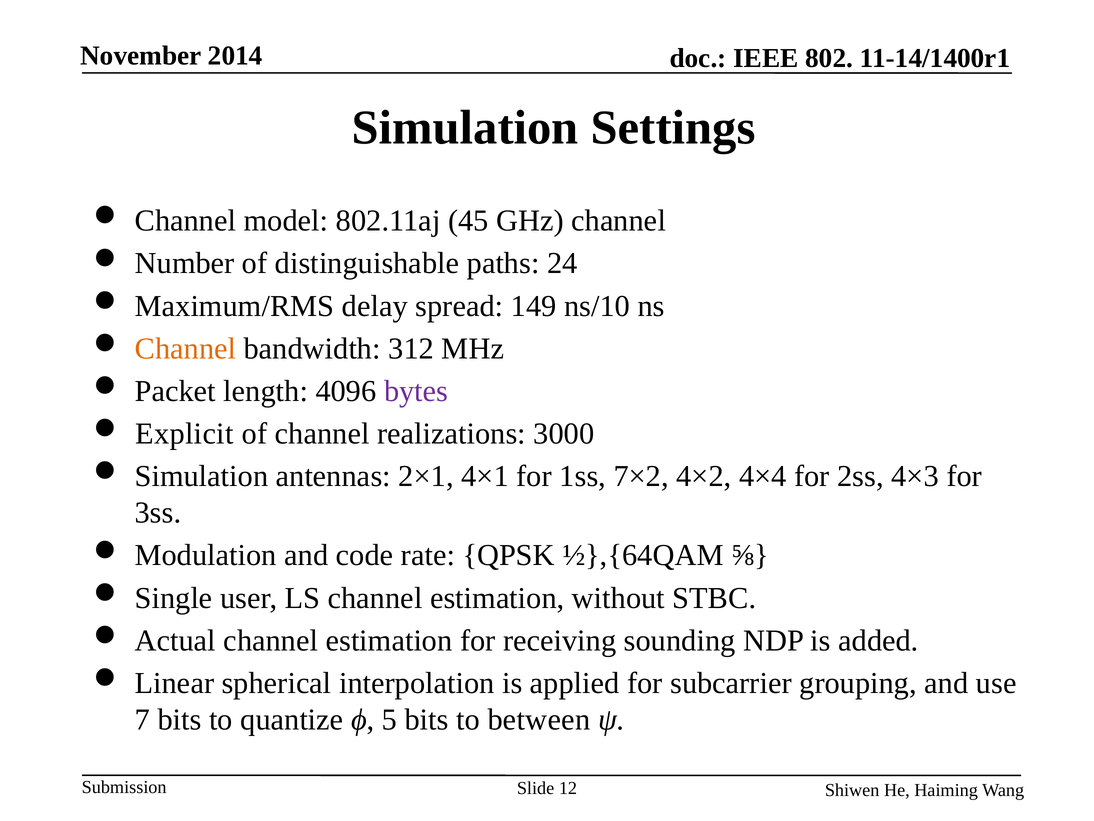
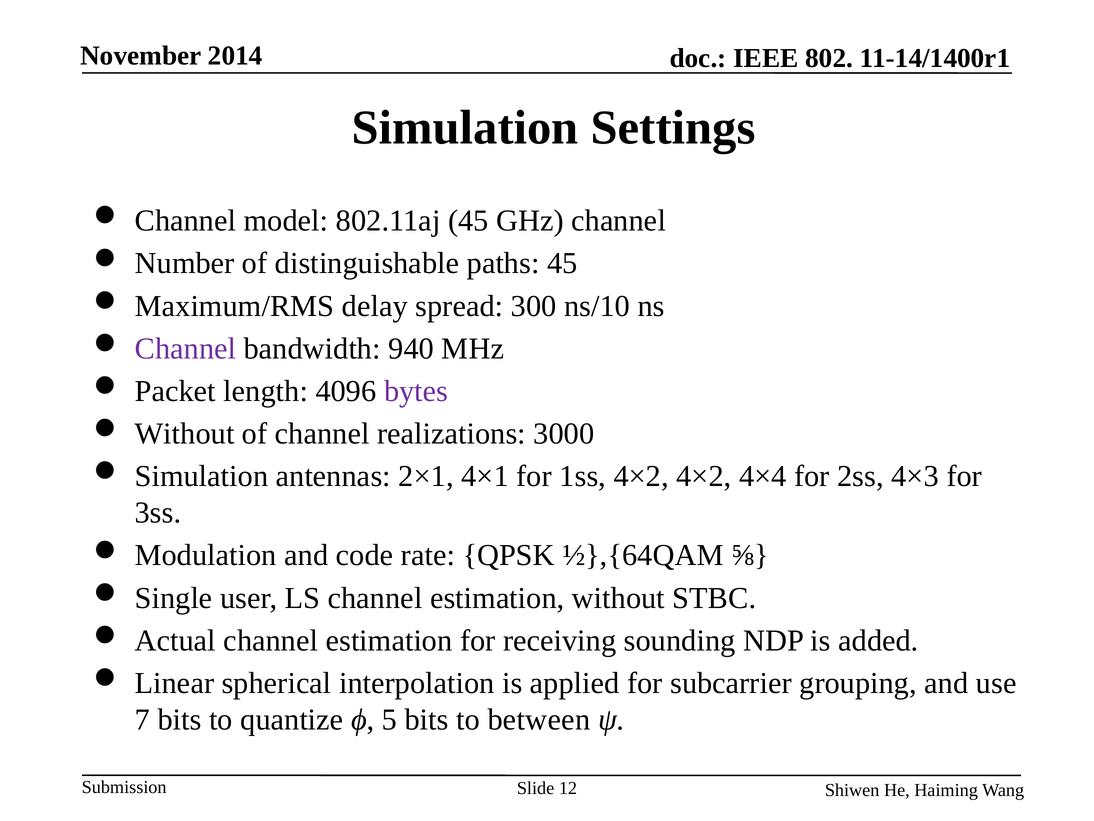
paths 24: 24 -> 45 (562, 263)
149: 149 -> 300 (534, 306)
Channel colour: orange -> purple (185, 348)
312: 312 -> 940 (411, 348)
Explicit: Explicit -> Without (185, 433)
1ss 7×2: 7×2 -> 4×2 (641, 476)
